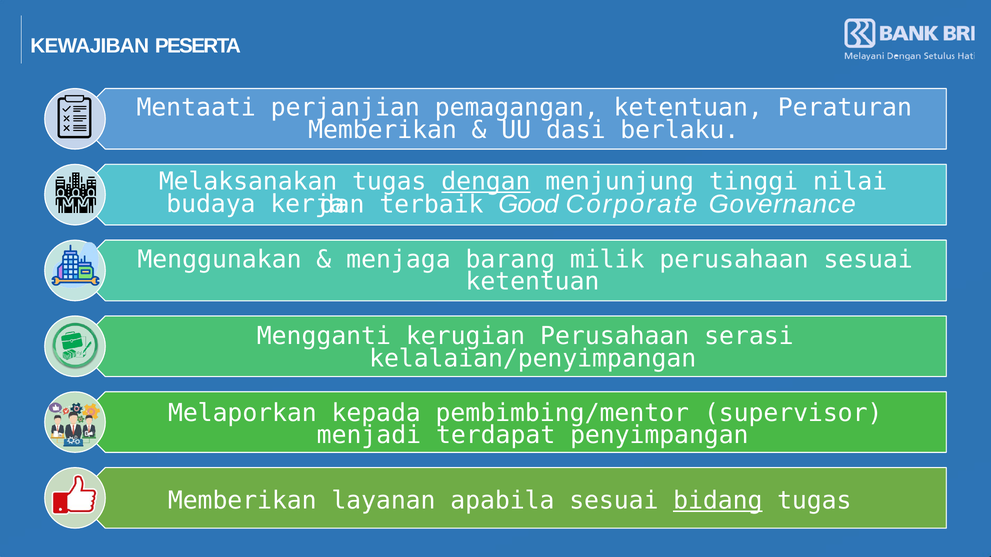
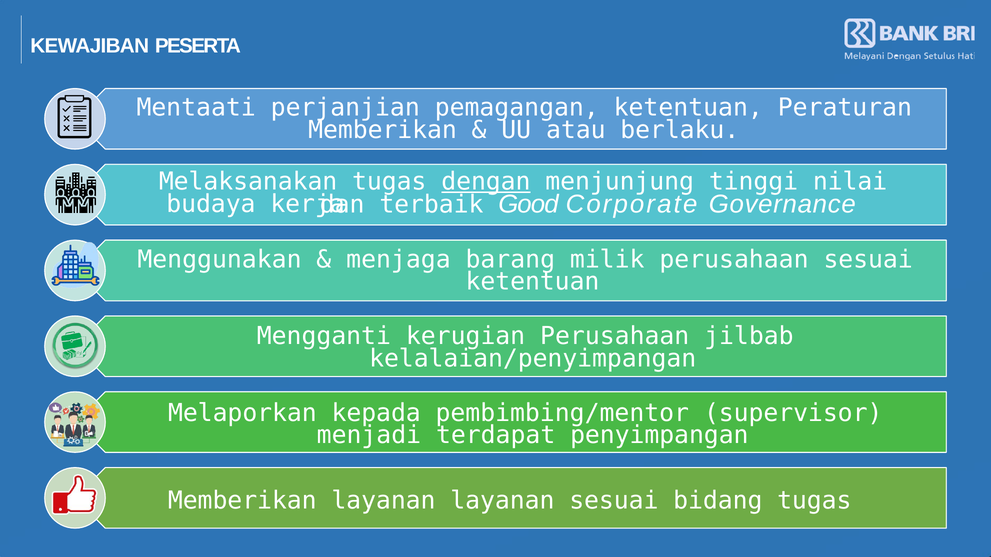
dasi: dasi -> atau (576, 130)
serasi: serasi -> jilbab (749, 336)
layanan apabila: apabila -> layanan (502, 501)
bidang underline: present -> none (718, 501)
